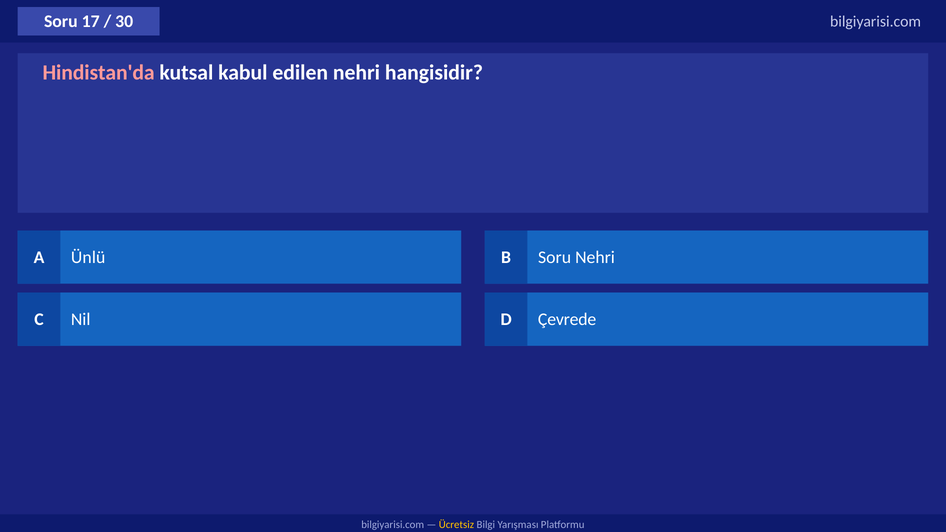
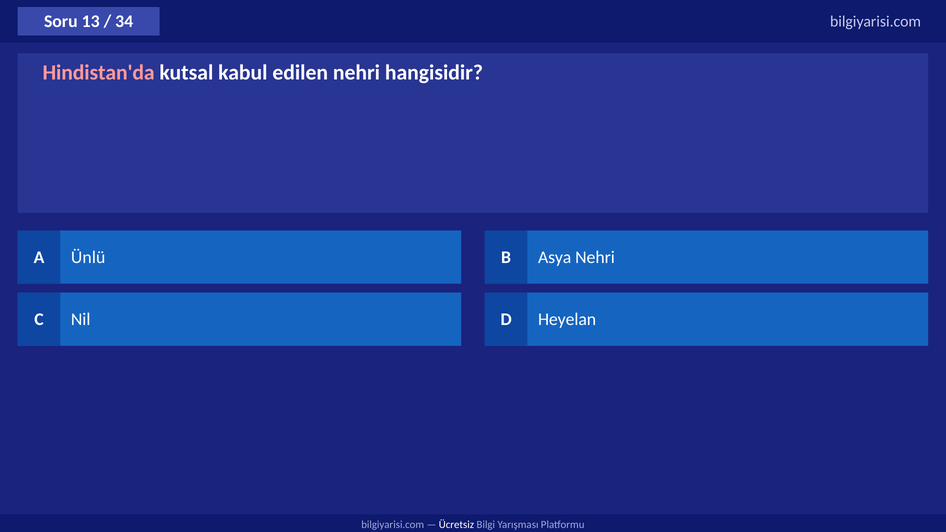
17: 17 -> 13 (91, 22)
30: 30 -> 34 (124, 22)
B Soru: Soru -> Asya (555, 257)
Çevrede: Çevrede -> Heyelan (567, 319)
Ücretsiz colour: yellow -> white (456, 525)
